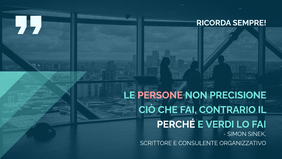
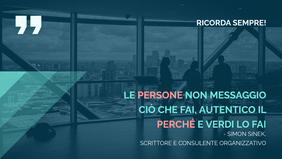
PRECISIONE: PRECISIONE -> MESSAGGIO (238, 95)
CONTRARIO: CONTRARIO -> AUTENTICO (227, 110)
PERCHÉ colour: white -> pink (176, 124)
